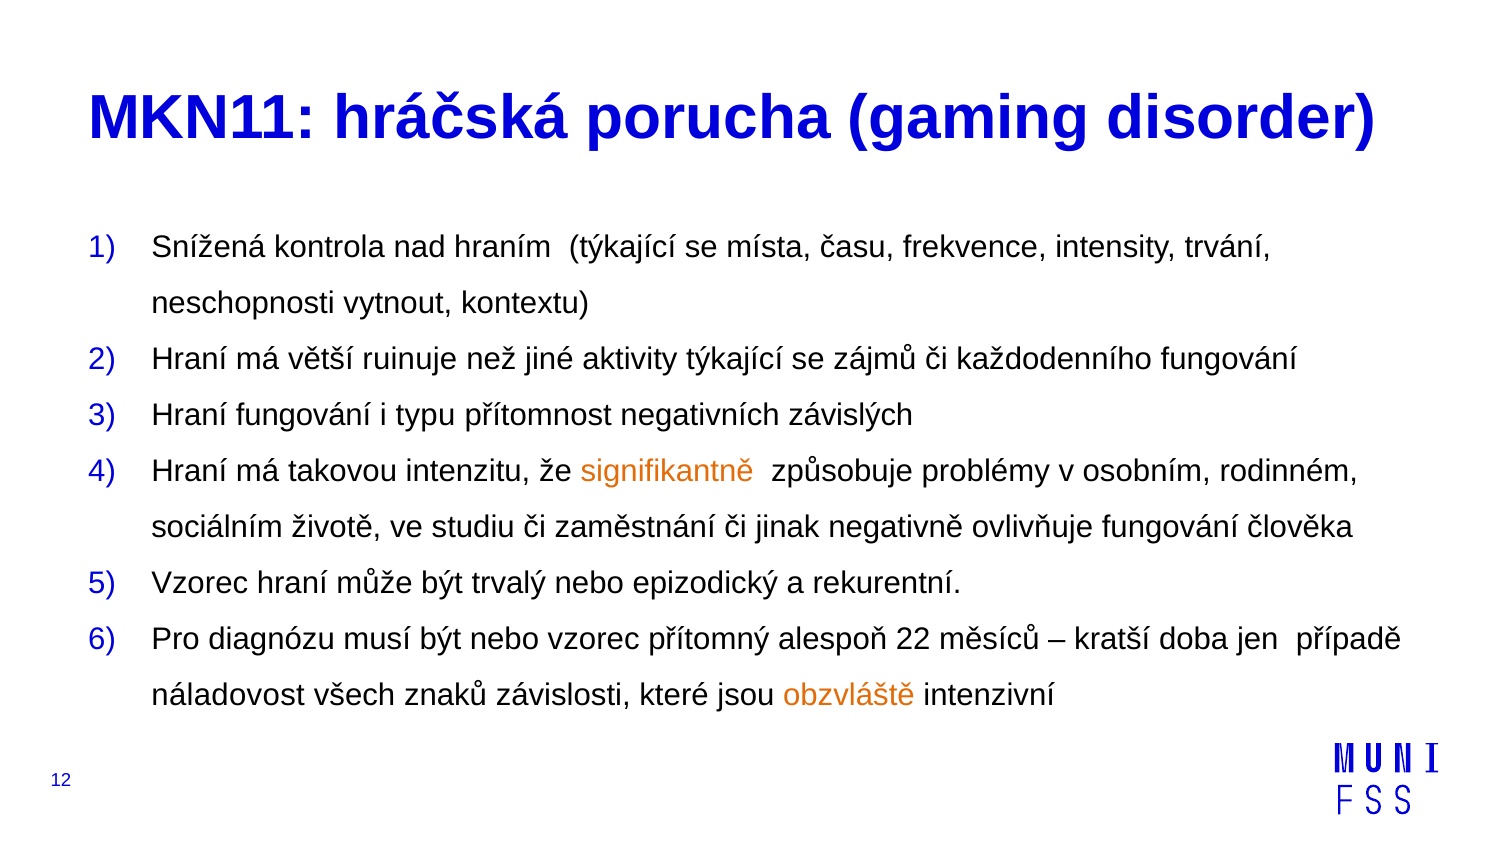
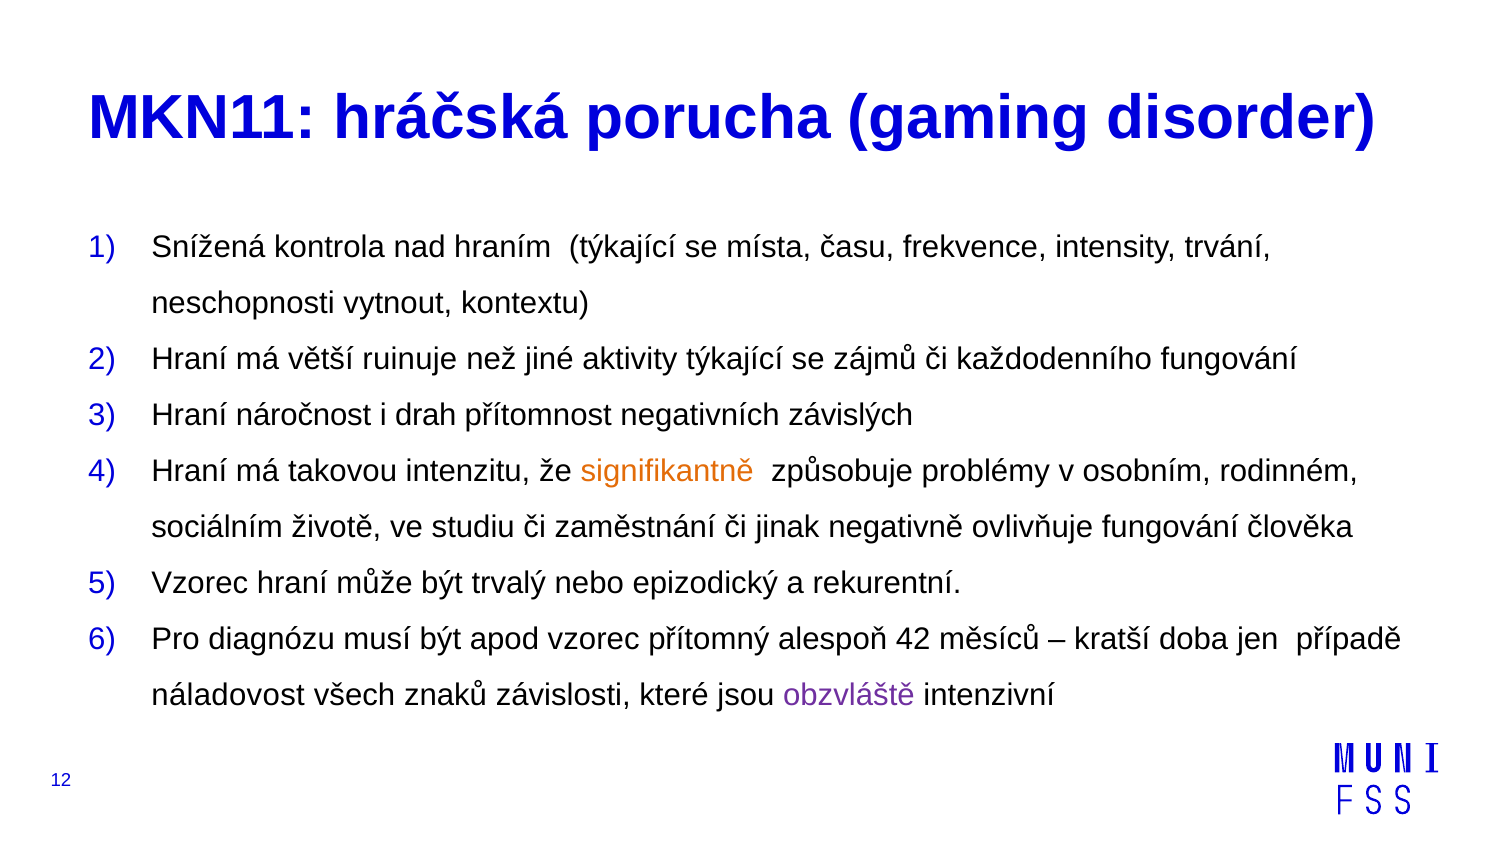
Hraní fungování: fungování -> náročnost (304, 415)
typu: typu -> drah (426, 415)
být nebo: nebo -> apod (504, 639)
22: 22 -> 42 (913, 639)
obzvláště colour: orange -> purple (849, 695)
